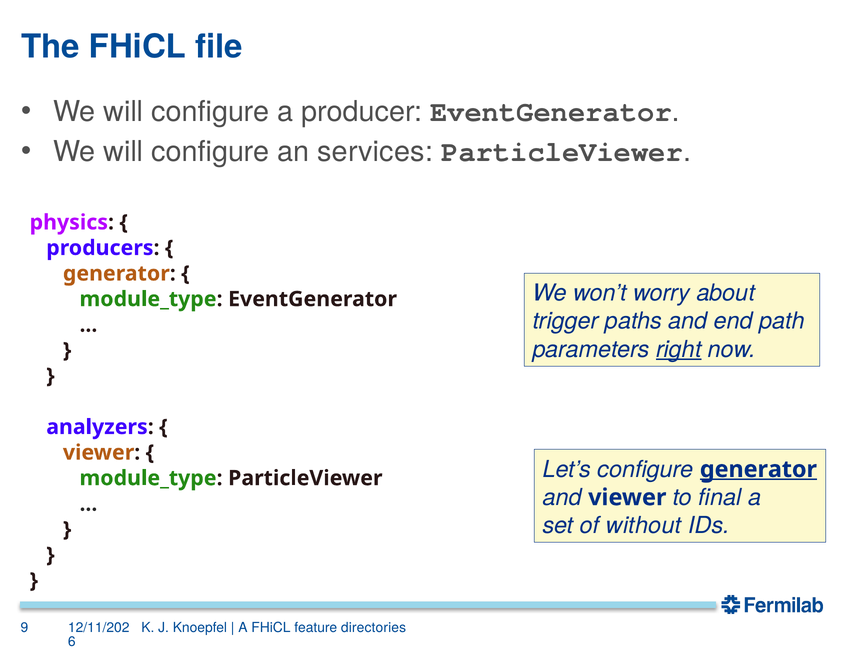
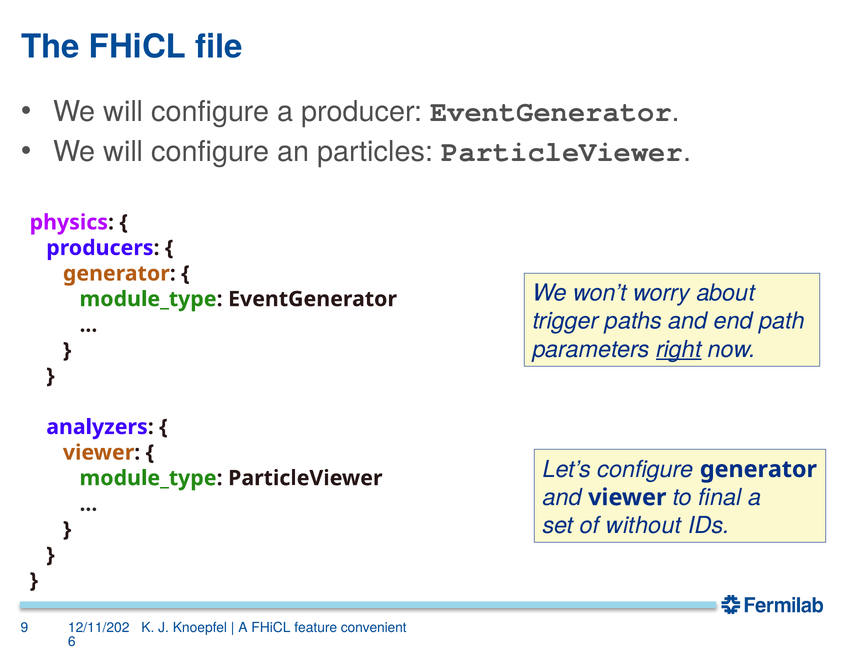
services: services -> particles (375, 152)
generator underline: present -> none (758, 469)
directories: directories -> convenient (374, 628)
